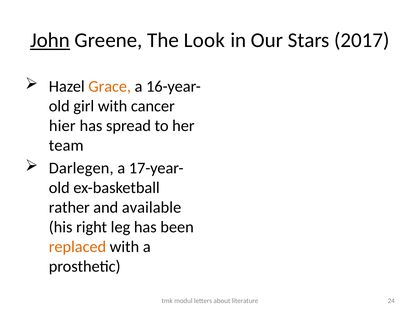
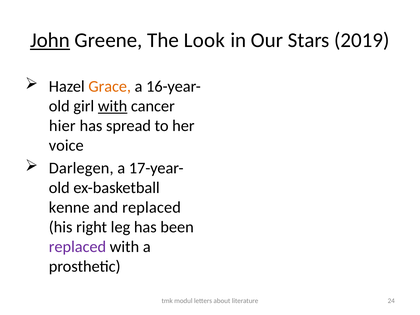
2017: 2017 -> 2019 (362, 40)
with underline: none -> present (113, 106)
team: team -> voice (66, 145)
rather: rather -> kenne (69, 207)
and available: available -> replaced (152, 207)
replaced colour: orange -> purple (77, 247)
